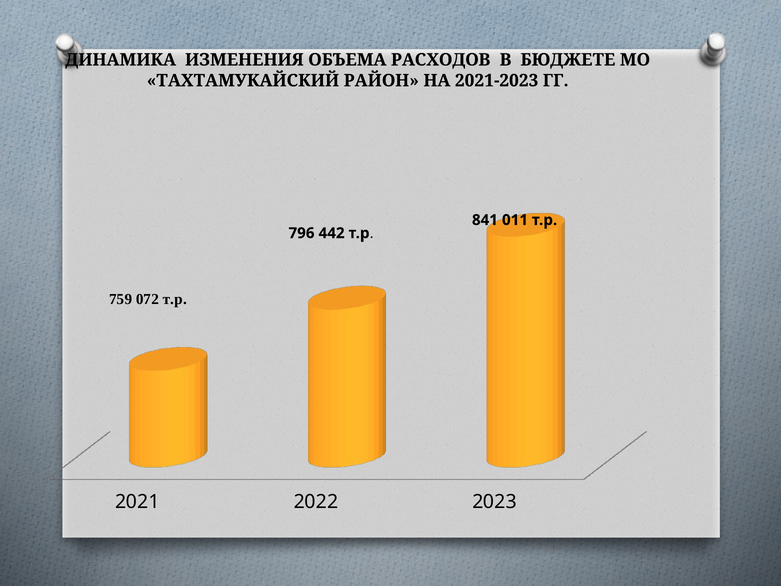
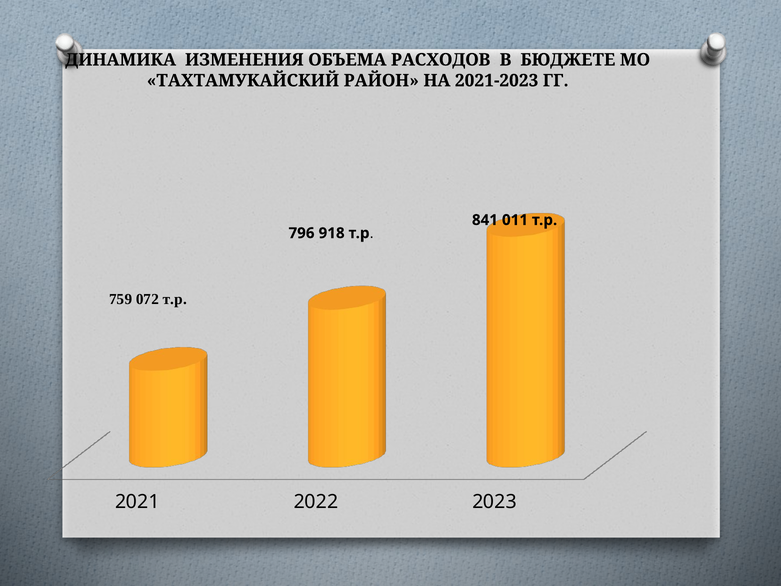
442: 442 -> 918 (332, 233)
